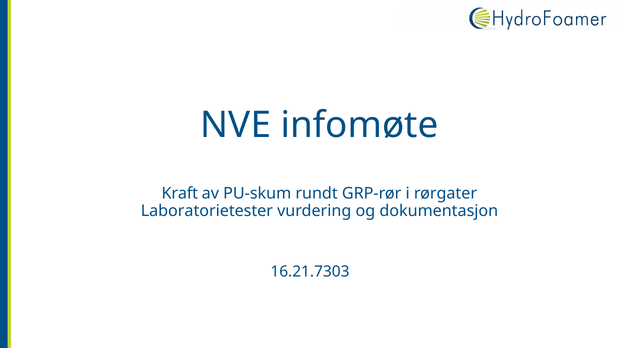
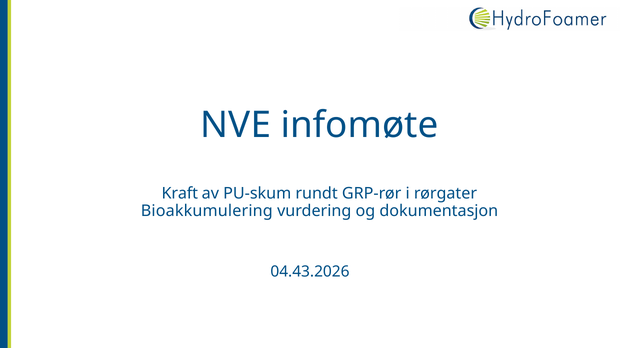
Laboratorietester: Laboratorietester -> Bioakkumulering (207, 211)
16.21.7303: 16.21.7303 -> 04.43.2026 (310, 272)
